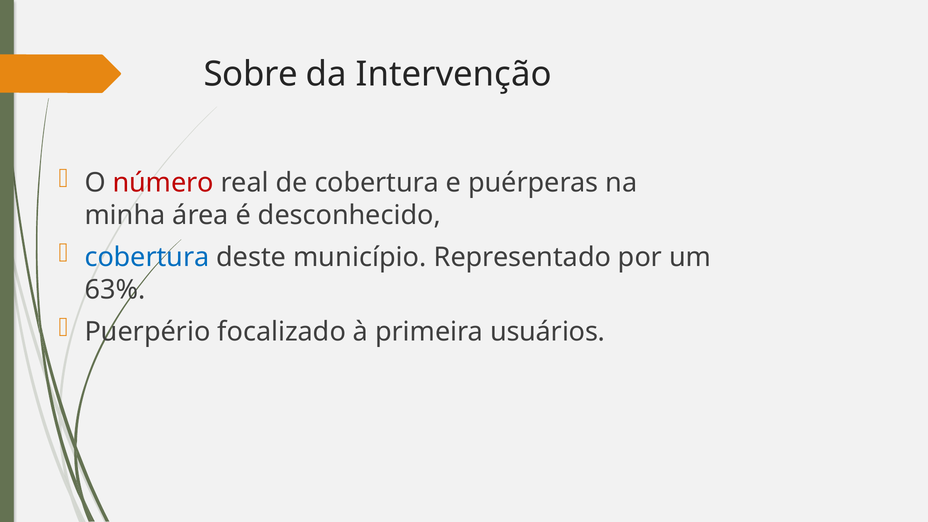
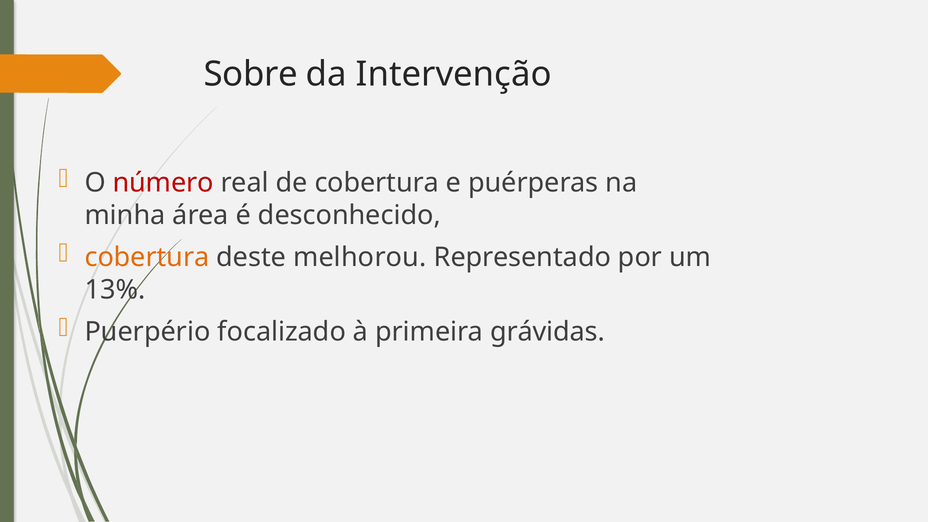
cobertura colour: blue -> orange (147, 257)
município: município -> melhorou (360, 257)
63%: 63% -> 13% (115, 290)
usuários: usuários -> grávidas (548, 332)
